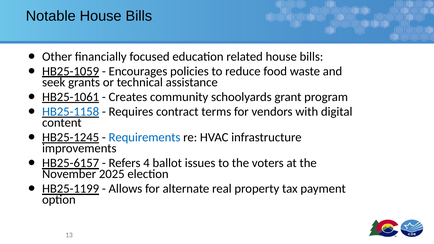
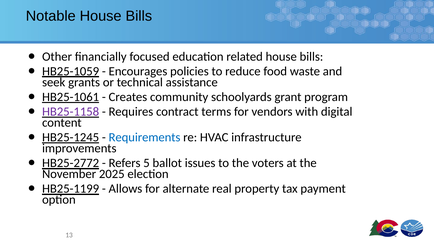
HB25-1158 colour: blue -> purple (71, 112)
HB25-6157: HB25-6157 -> HB25-2772 (71, 163)
4: 4 -> 5 (147, 163)
